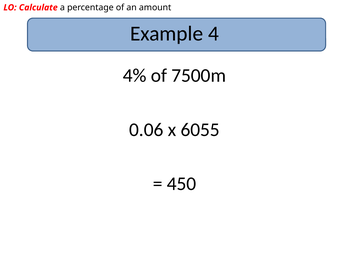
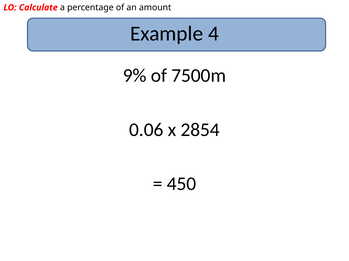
4%: 4% -> 9% (135, 76)
6055: 6055 -> 2854 (200, 130)
